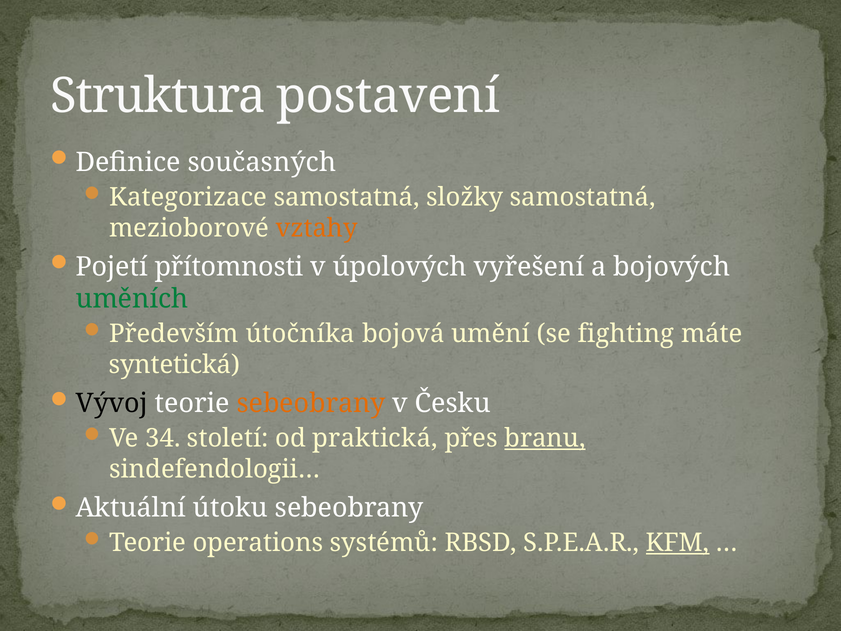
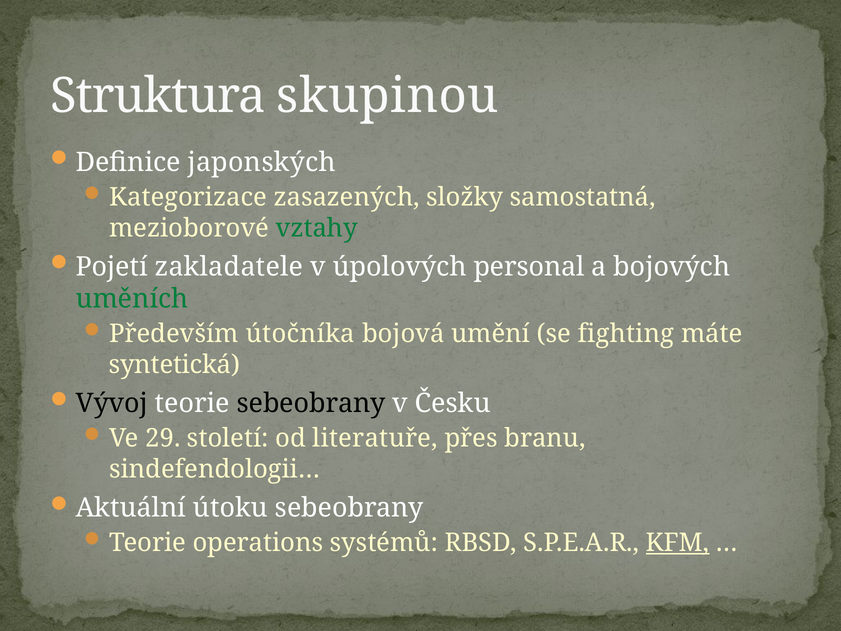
postavení: postavení -> skupinou (388, 96)
současných: současných -> japonských (262, 162)
Kategorizace samostatná: samostatná -> zasazených (347, 197)
vztahy colour: orange -> green (317, 228)
přítomnosti: přítomnosti -> zakladatele (229, 267)
vyřešení: vyřešení -> personal (529, 267)
sebeobrany colour: orange -> black (311, 403)
34: 34 -> 29 (163, 438)
praktická: praktická -> literatuře (375, 438)
branu underline: present -> none (545, 438)
